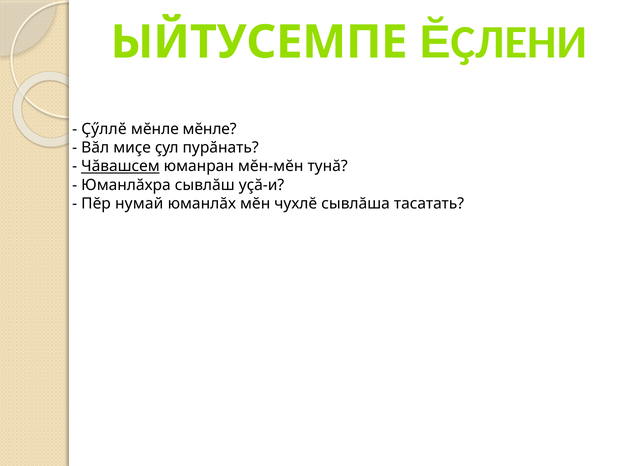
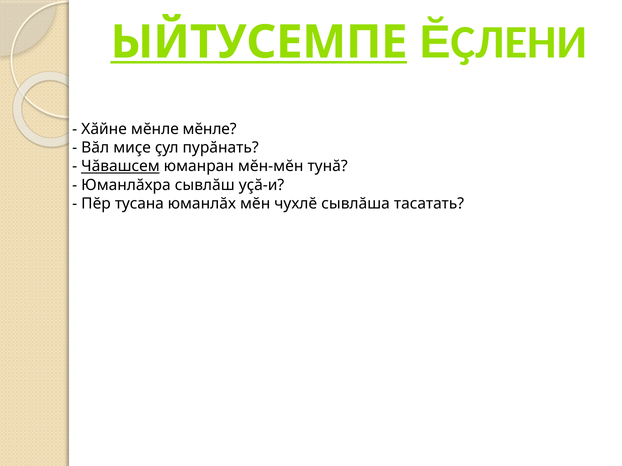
ЫЙТУСЕМПЕ underline: none -> present (259, 42)
Ҫӳллӗ: Ҫӳллӗ -> Хӑйне (104, 129)
нумай: нумай -> тусана (139, 204)
